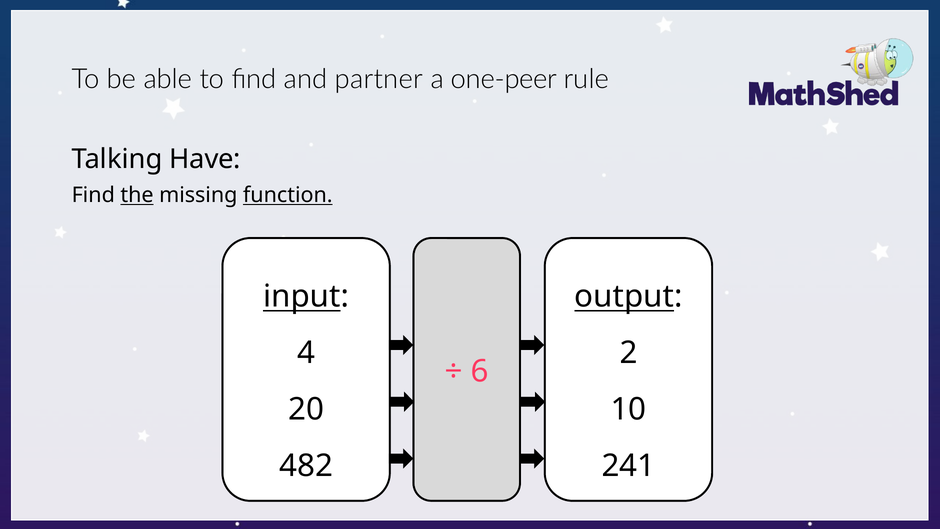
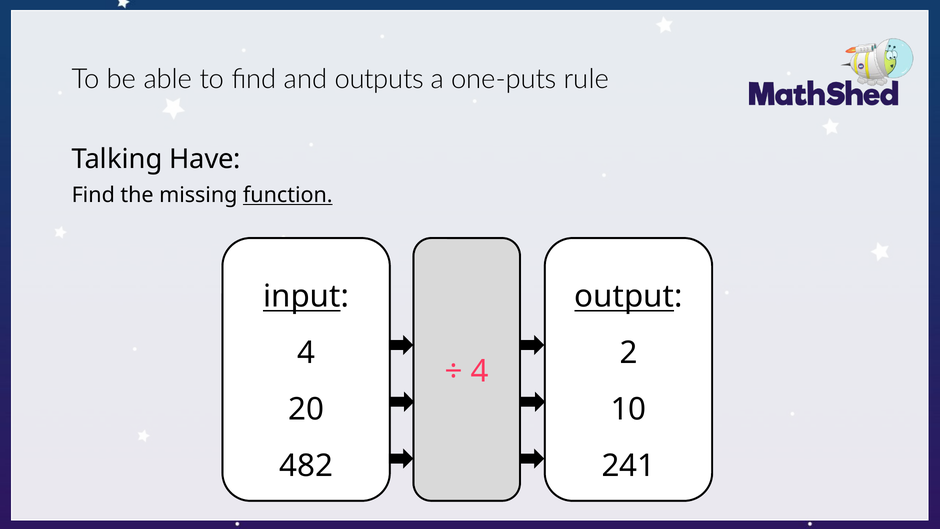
partner: partner -> outputs (379, 79)
one-peer: one-peer -> one-puts (504, 79)
the underline: present -> none (137, 195)
6: 6 -> 4 (480, 371)
